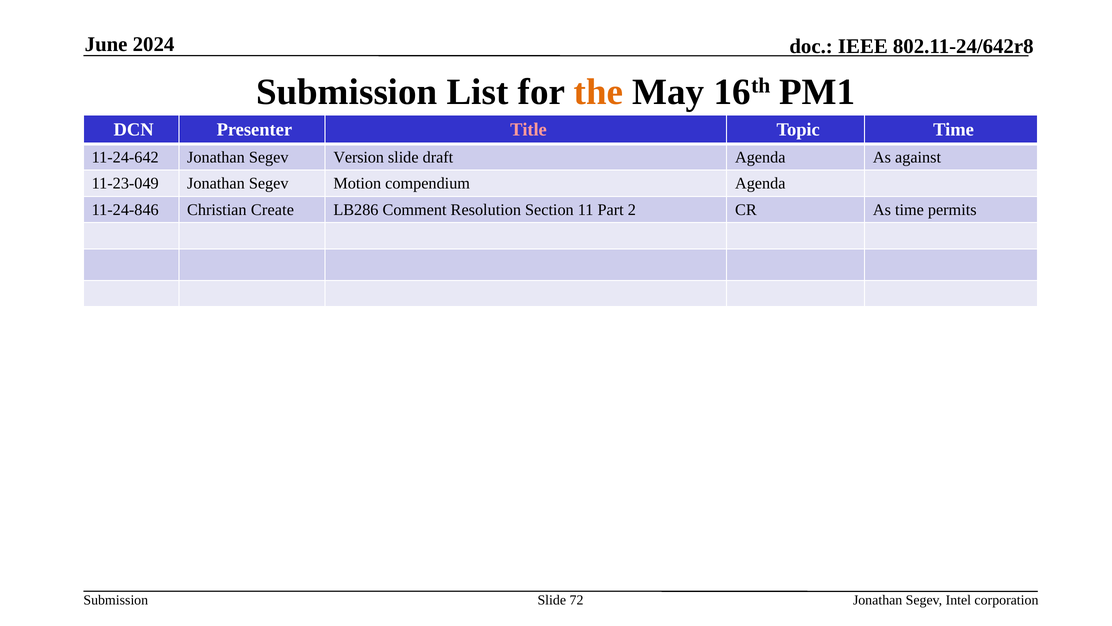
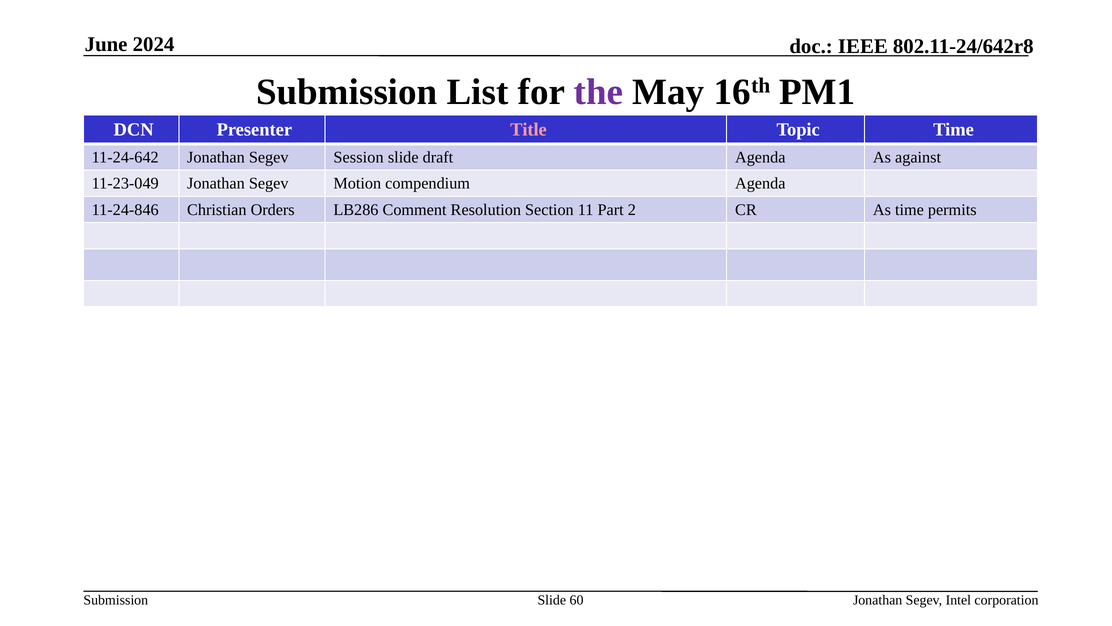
the colour: orange -> purple (598, 92)
Version: Version -> Session (359, 157)
Create: Create -> Orders (273, 210)
72: 72 -> 60 (577, 600)
